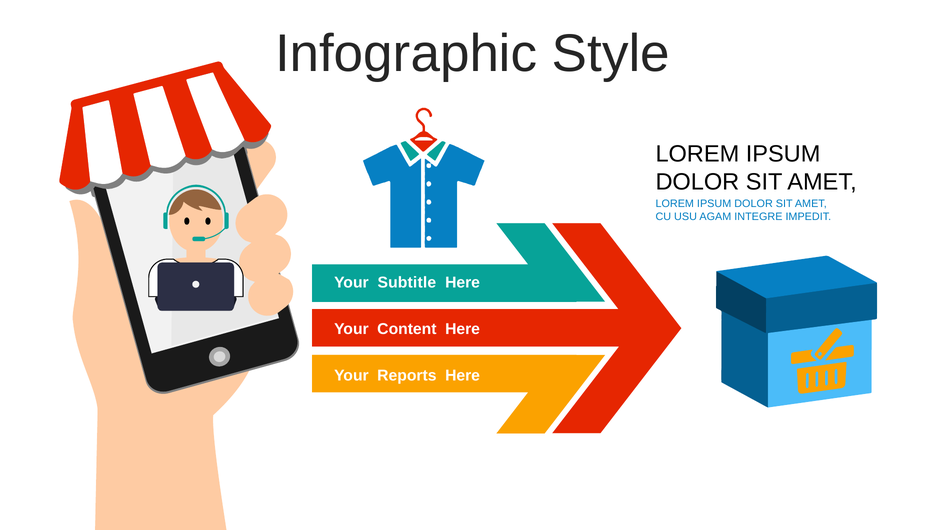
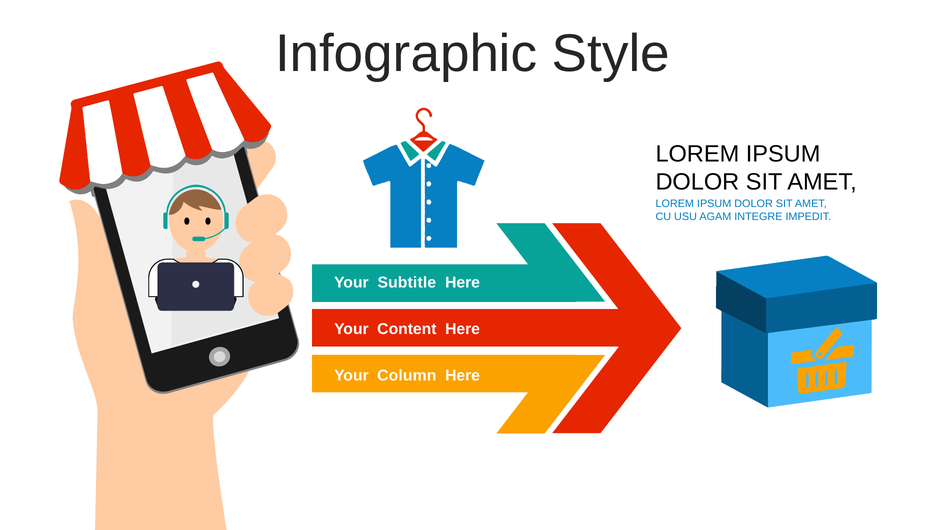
Reports: Reports -> Column (407, 376)
